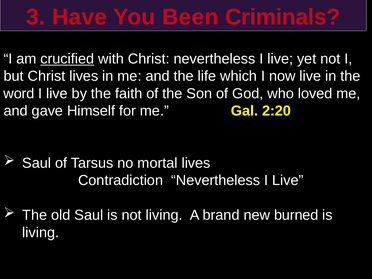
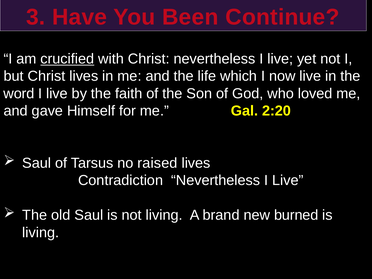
Criminals: Criminals -> Continue (282, 17)
mortal: mortal -> raised (157, 163)
